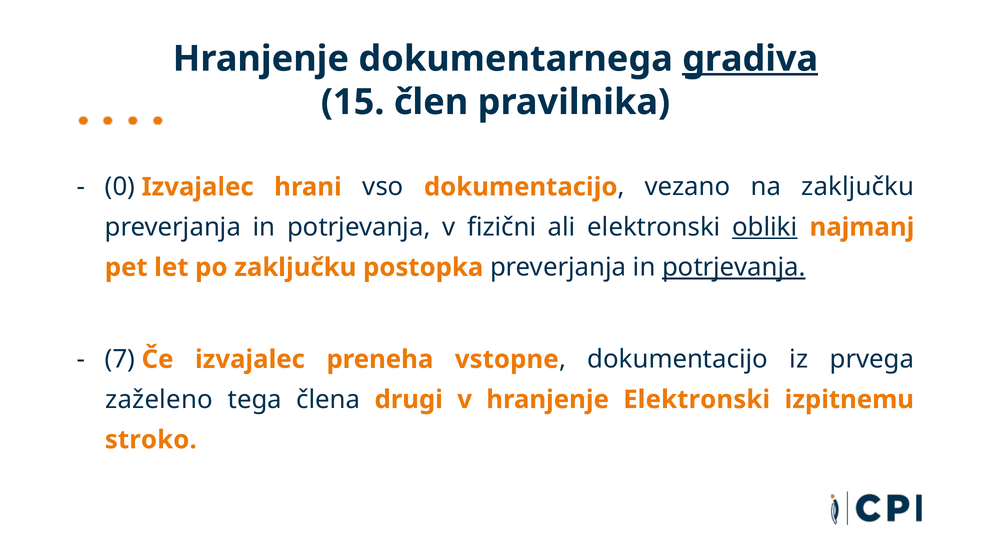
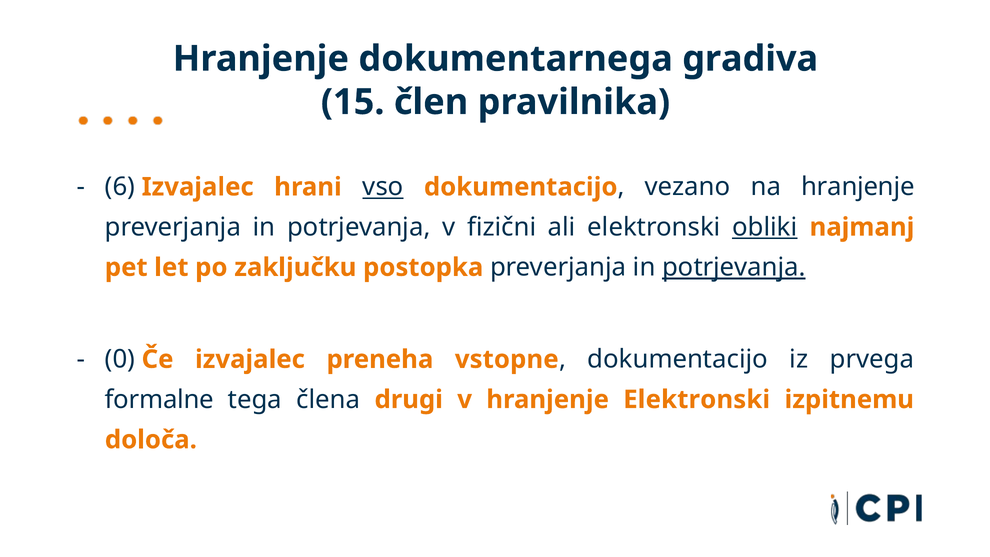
gradiva underline: present -> none (750, 59)
0: 0 -> 6 (120, 187)
vso underline: none -> present (383, 187)
na zaključku: zaključku -> hranjenje (858, 187)
7: 7 -> 0 (120, 359)
zaželeno: zaželeno -> formalne (159, 400)
stroko: stroko -> določa (151, 440)
